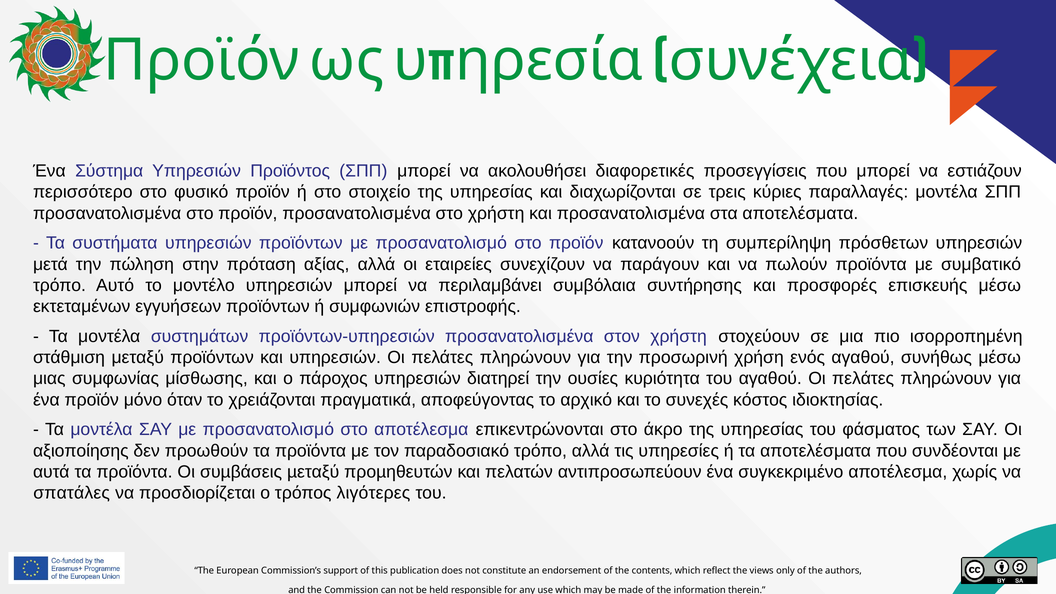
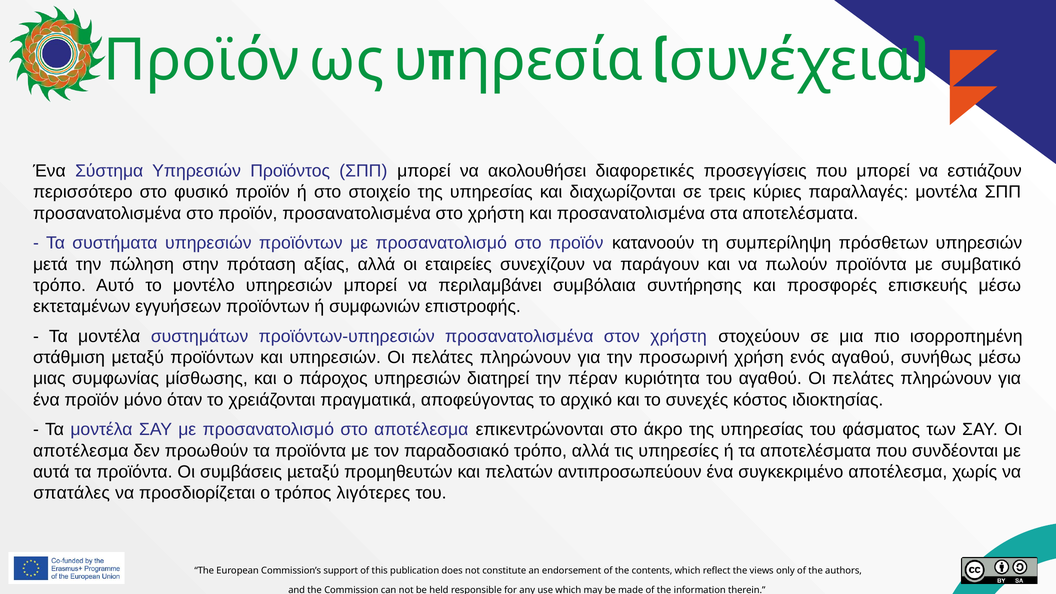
ουσίες: ουσίες -> πέραν (593, 379)
αξιοποίησης: αξιοποίησης -> αποτέλεσµα (81, 451)
